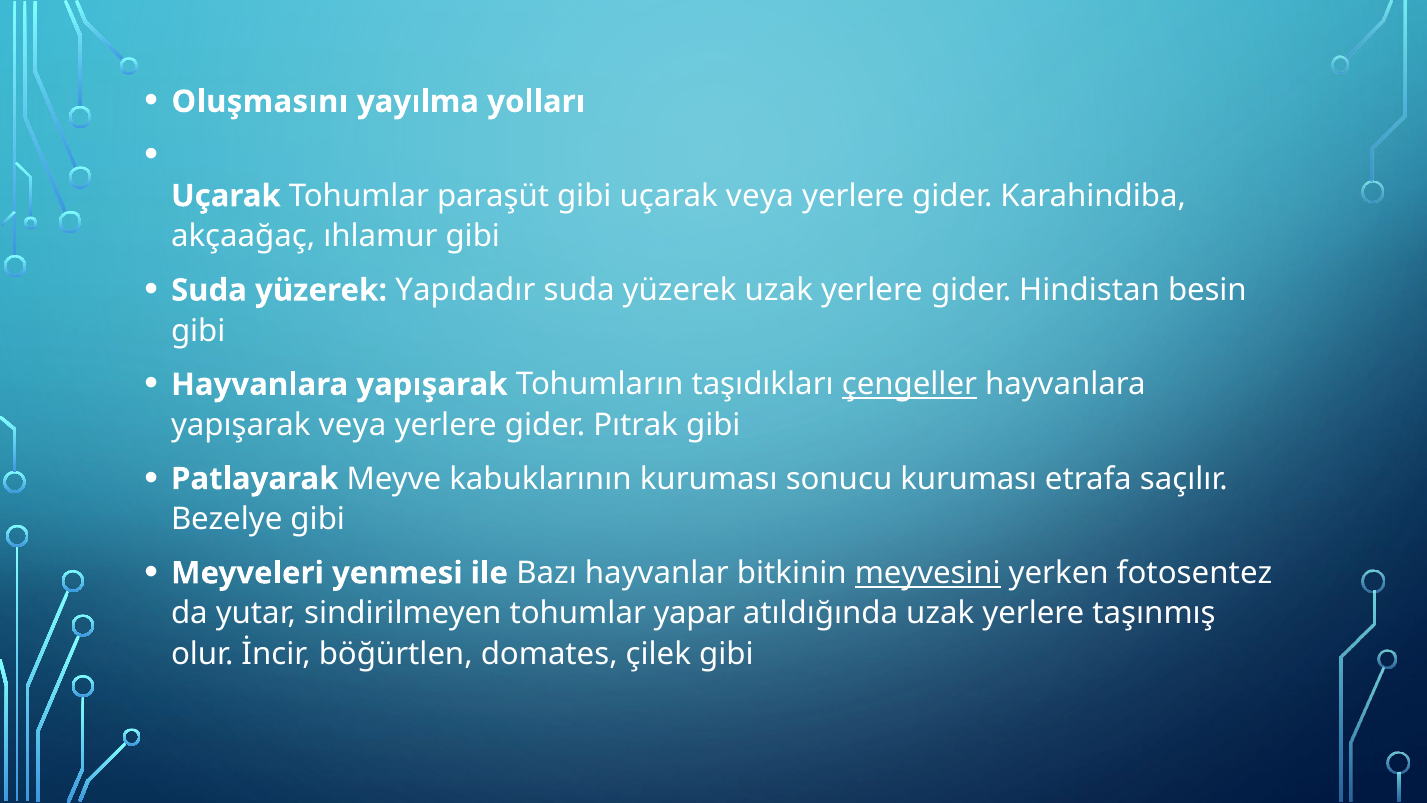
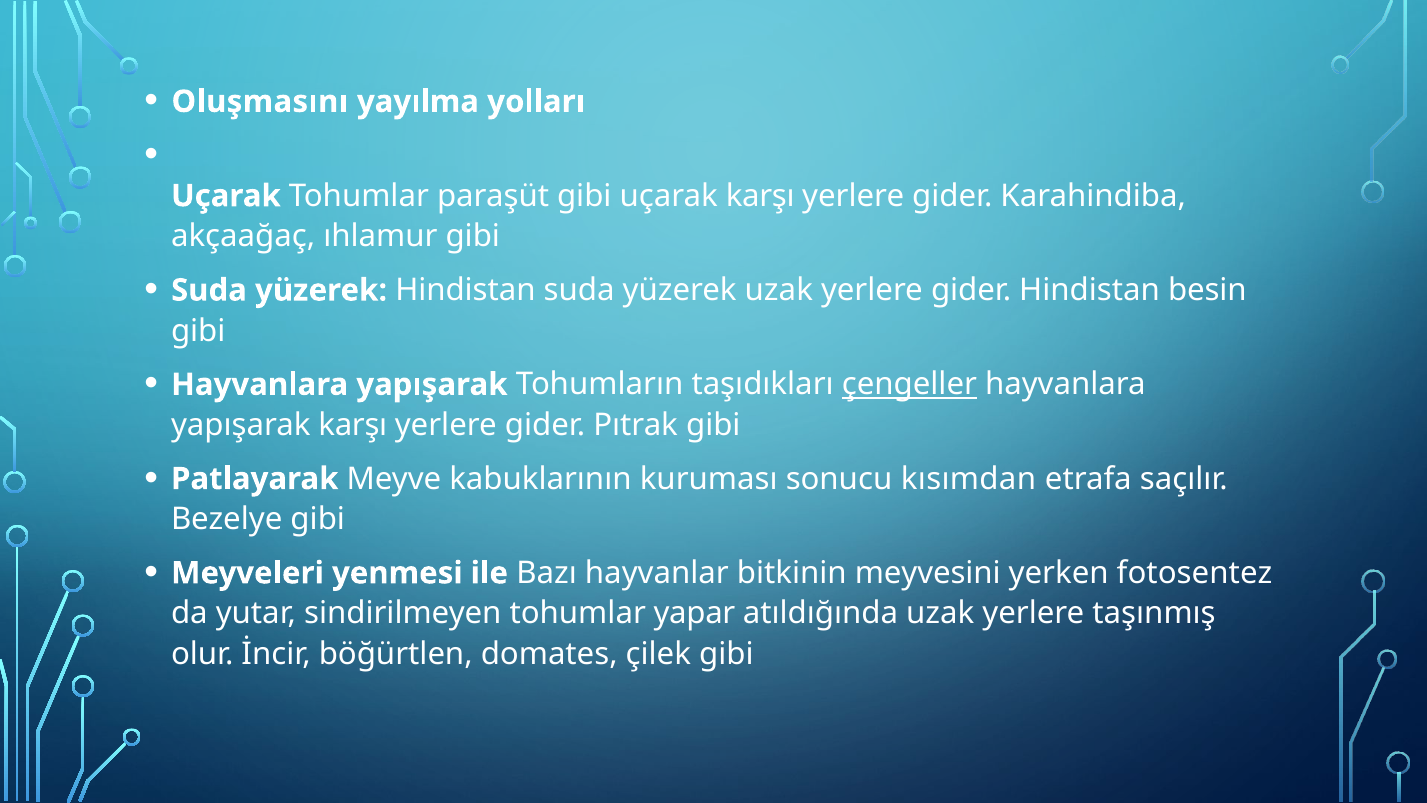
uçarak veya: veya -> karşı (760, 196)
yüzerek Yapıdadır: Yapıdadır -> Hindistan (465, 290)
yapışarak veya: veya -> karşı (353, 425)
sonucu kuruması: kuruması -> kısımdan (968, 479)
meyvesini underline: present -> none (928, 573)
